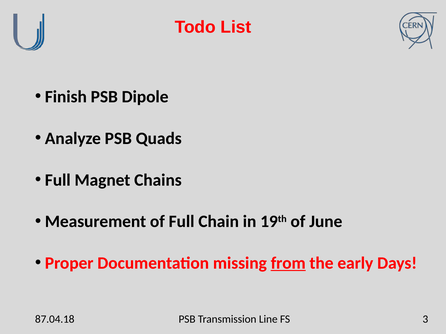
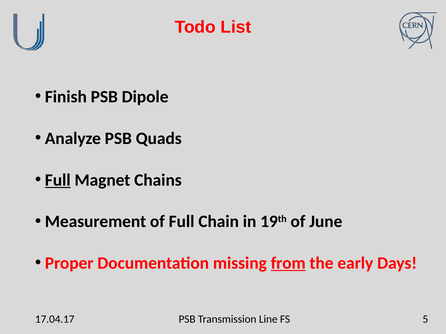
Full underline: none -> present (58, 180)
87.04.18: 87.04.18 -> 17.04.17 (55, 320)
3: 3 -> 5 (425, 320)
